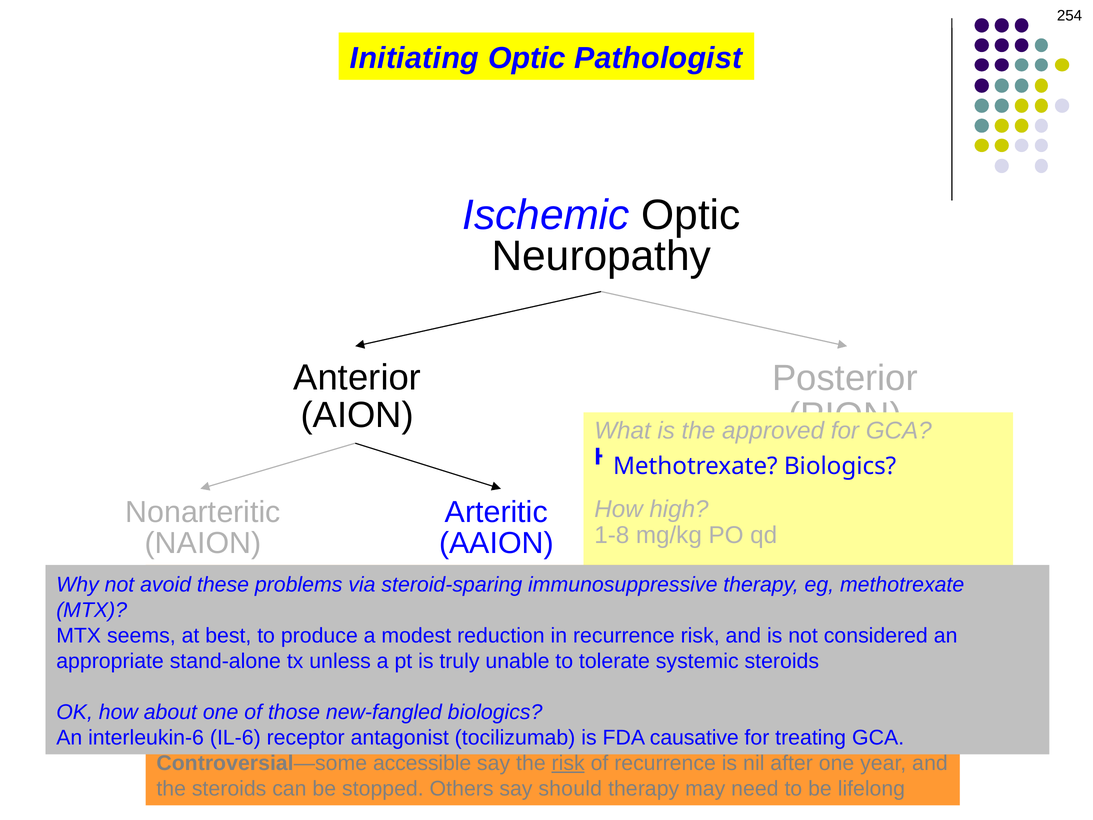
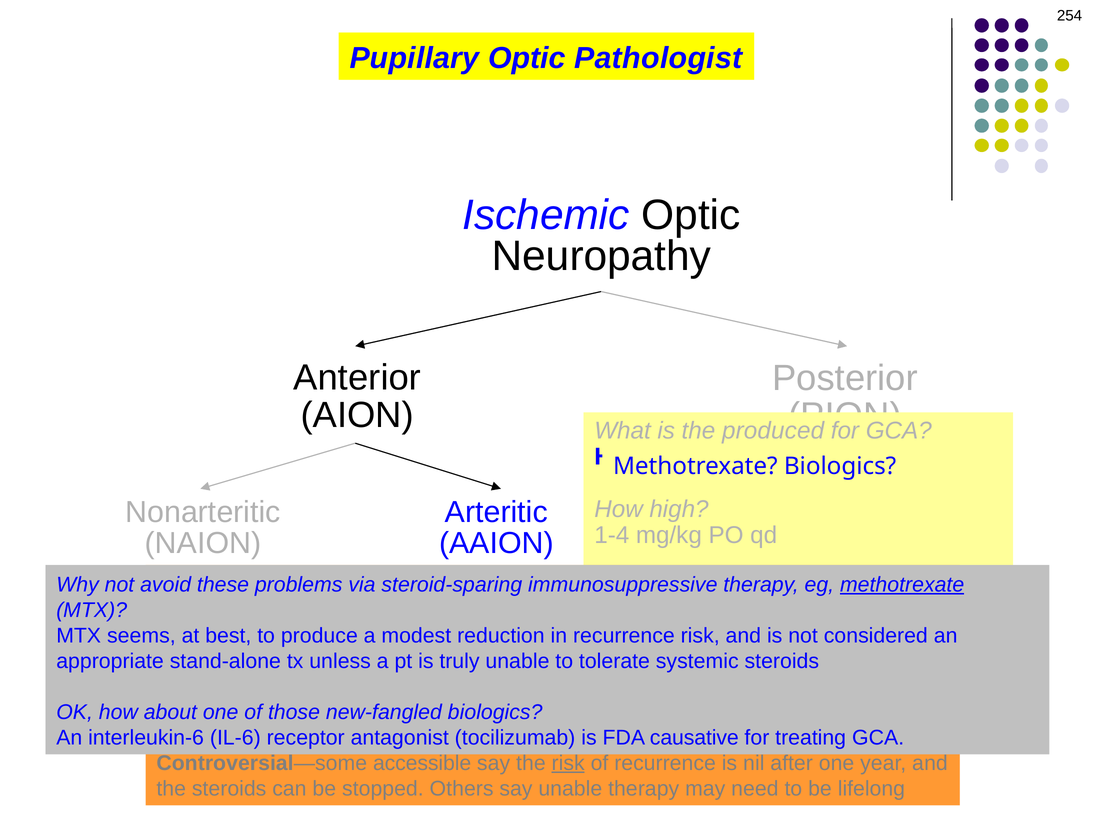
Initiating: Initiating -> Pupillary (414, 58)
approved: approved -> produced (773, 430)
1-8: 1-8 -> 1-4 (612, 535)
methotrexate underline: none -> present (902, 584)
say should: should -> unable (570, 788)
